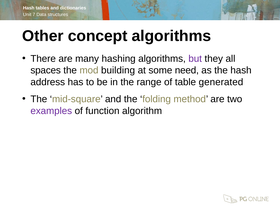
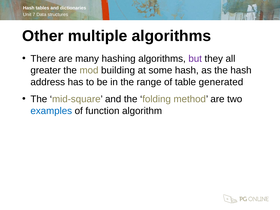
concept: concept -> multiple (98, 36)
spaces: spaces -> greater (46, 70)
some need: need -> hash (187, 70)
examples colour: purple -> blue (51, 111)
